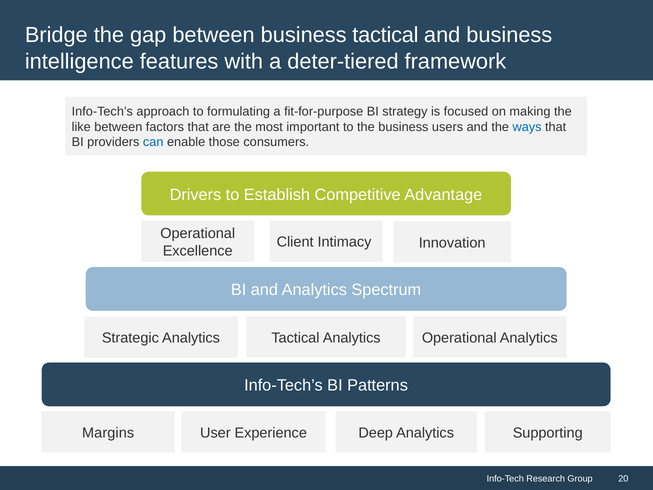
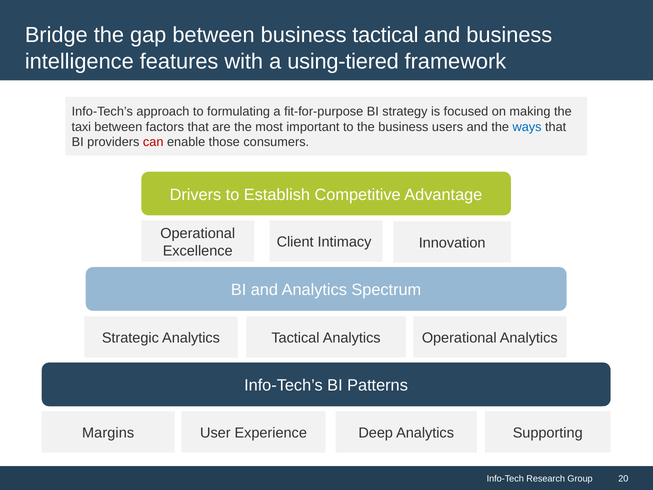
deter-tiered: deter-tiered -> using-tiered (343, 61)
like: like -> taxi (81, 127)
can colour: blue -> red (153, 142)
